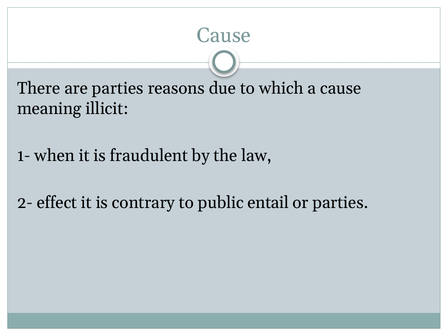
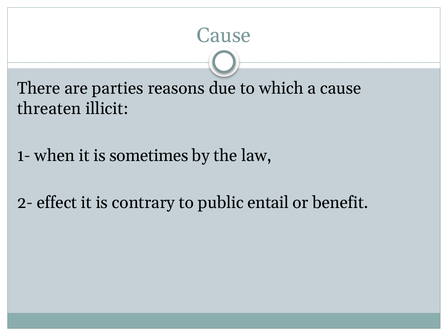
meaning: meaning -> threaten (49, 108)
fraudulent: fraudulent -> sometimes (149, 156)
or parties: parties -> benefit (340, 203)
